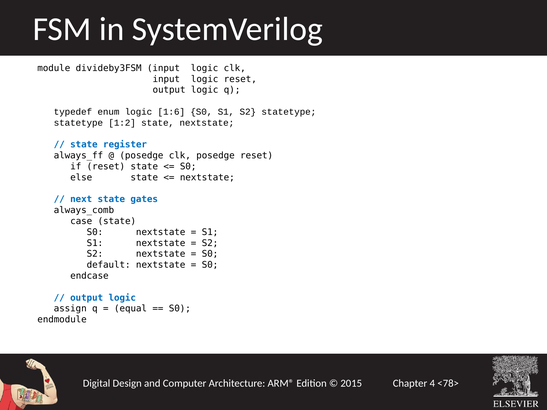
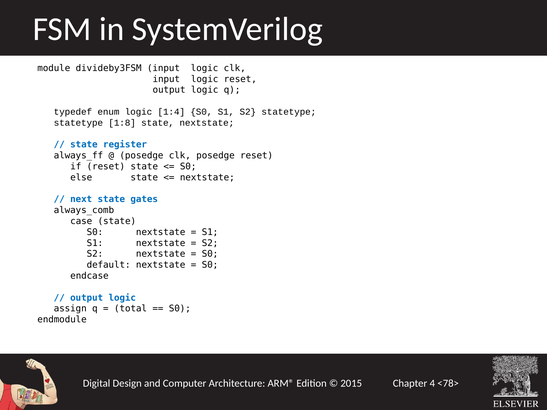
1:6: 1:6 -> 1:4 (171, 112)
1:2: 1:2 -> 1:8 (122, 123)
equal: equal -> total (131, 309)
